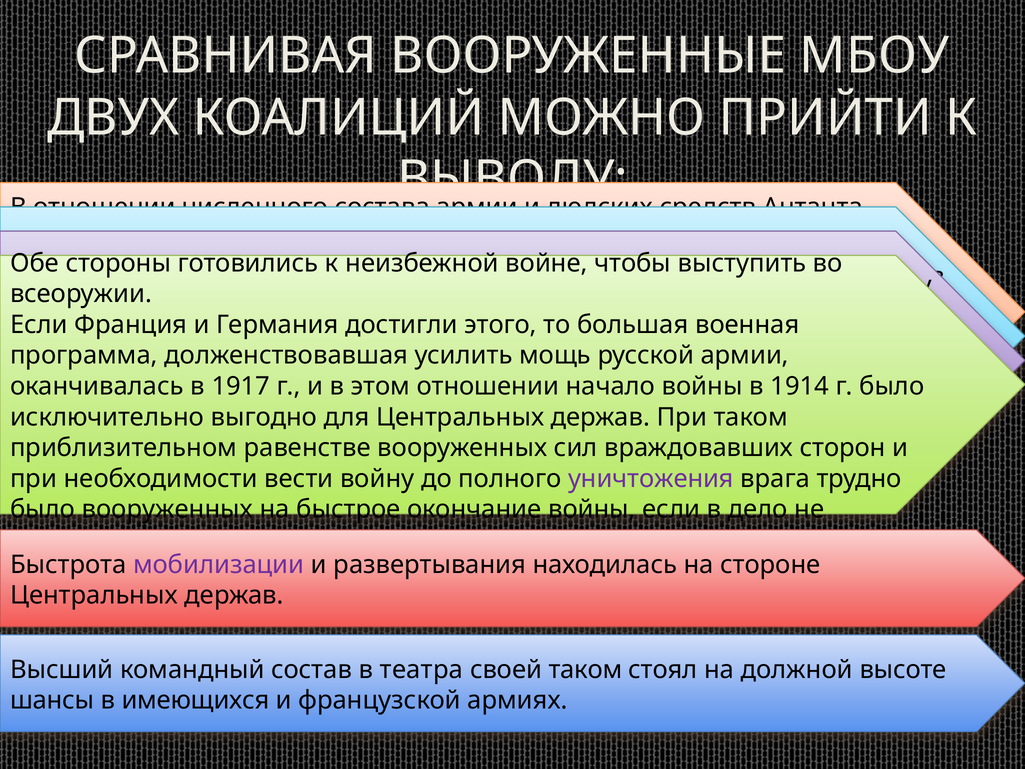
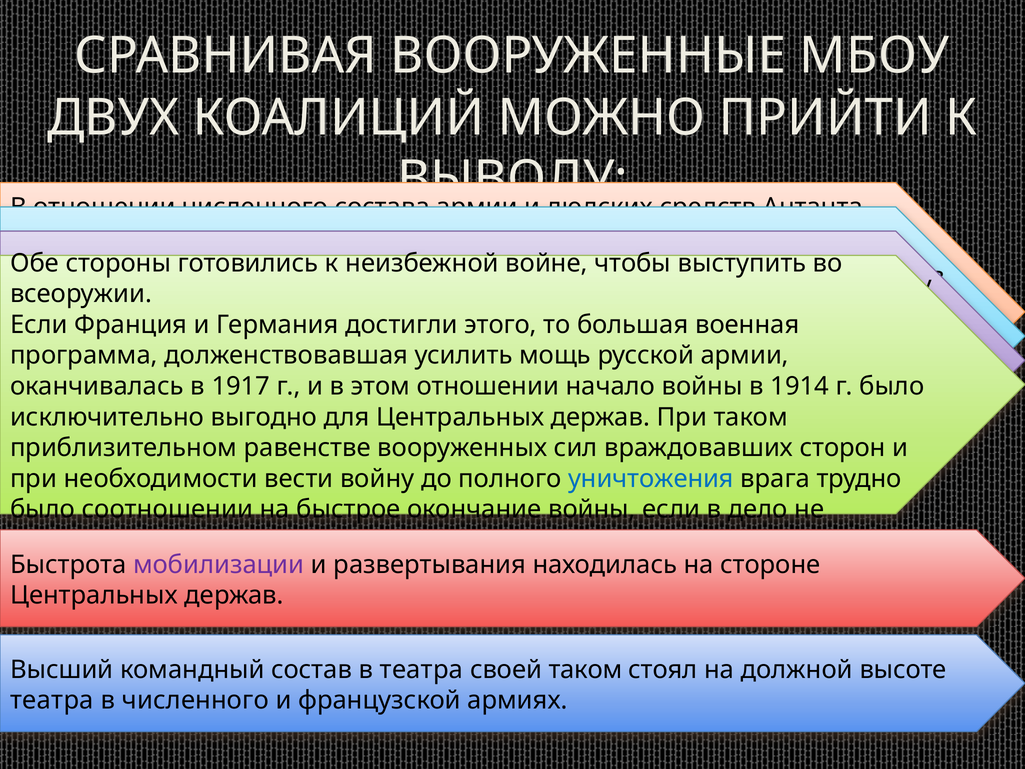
уничтожения colour: purple -> blue (651, 478)
было вооруженных: вооруженных -> соотношении (167, 509)
шансы: шансы -> театра (52, 700)
в имеющихся: имеющихся -> численного (195, 700)
